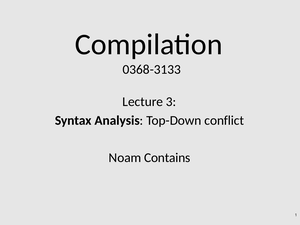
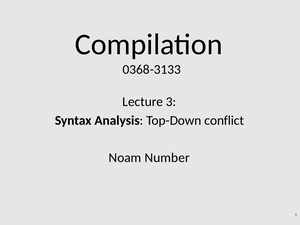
Contains: Contains -> Number (167, 158)
